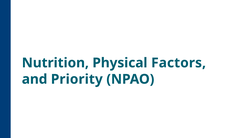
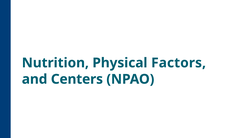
Priority: Priority -> Centers (77, 79)
